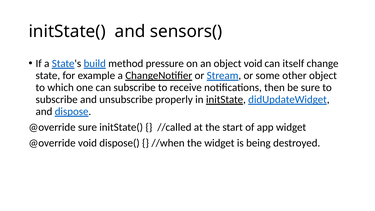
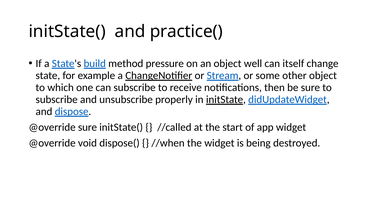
sensors(: sensors( -> practice( (186, 32)
object void: void -> well (253, 64)
